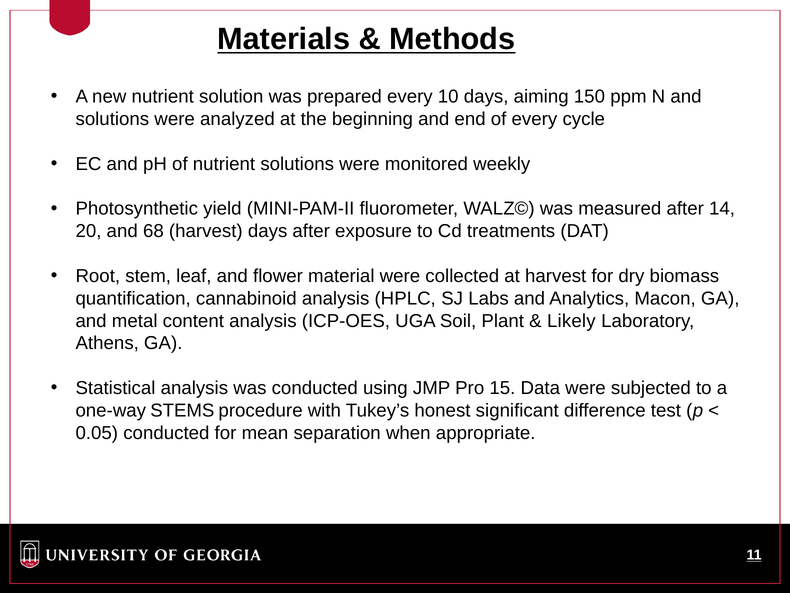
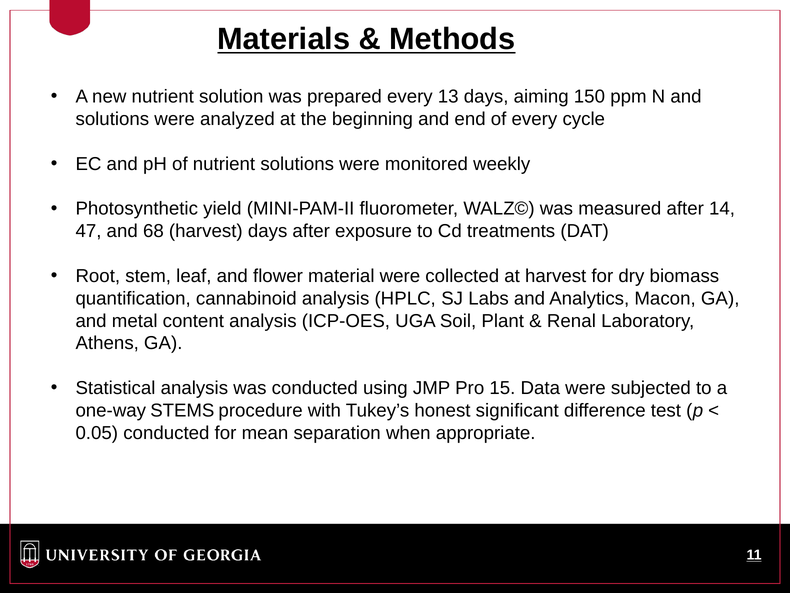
10: 10 -> 13 (448, 97)
20: 20 -> 47 (88, 231)
Likely: Likely -> Renal (571, 321)
